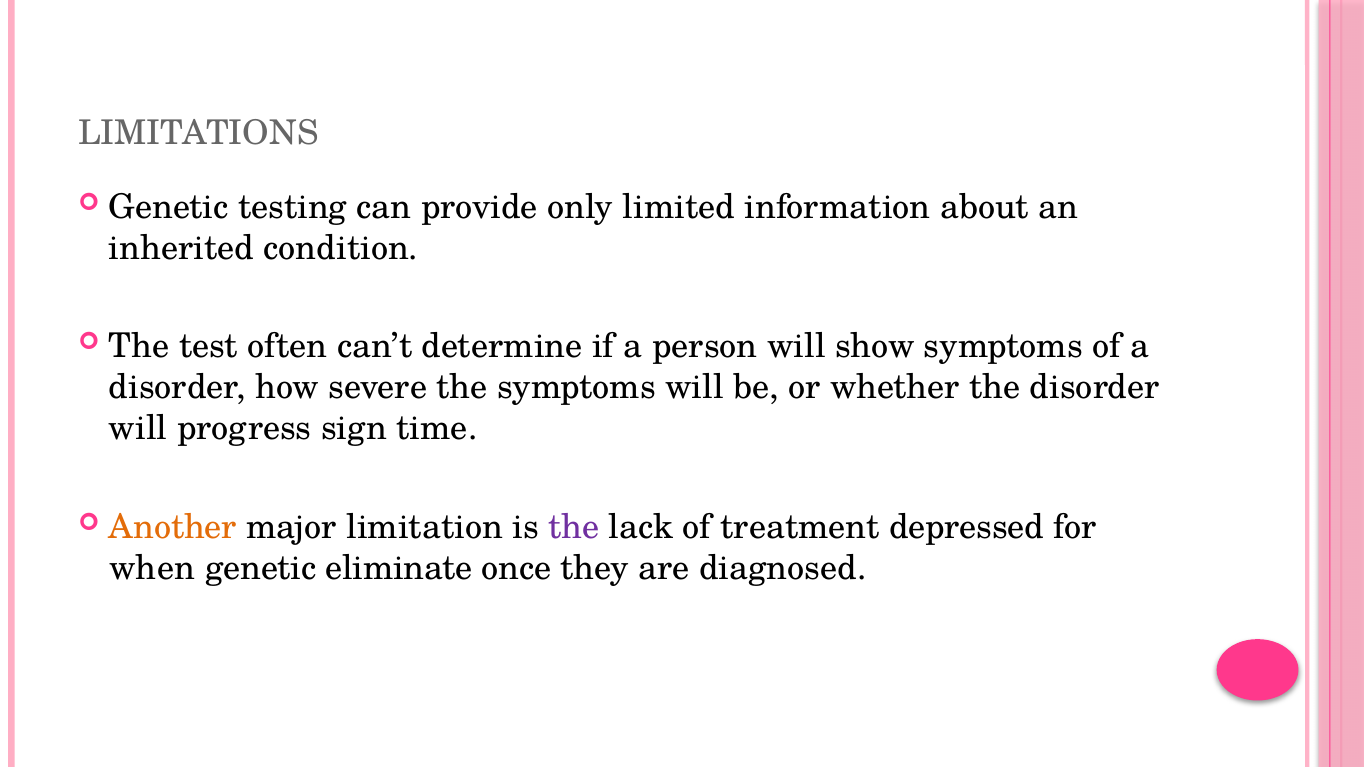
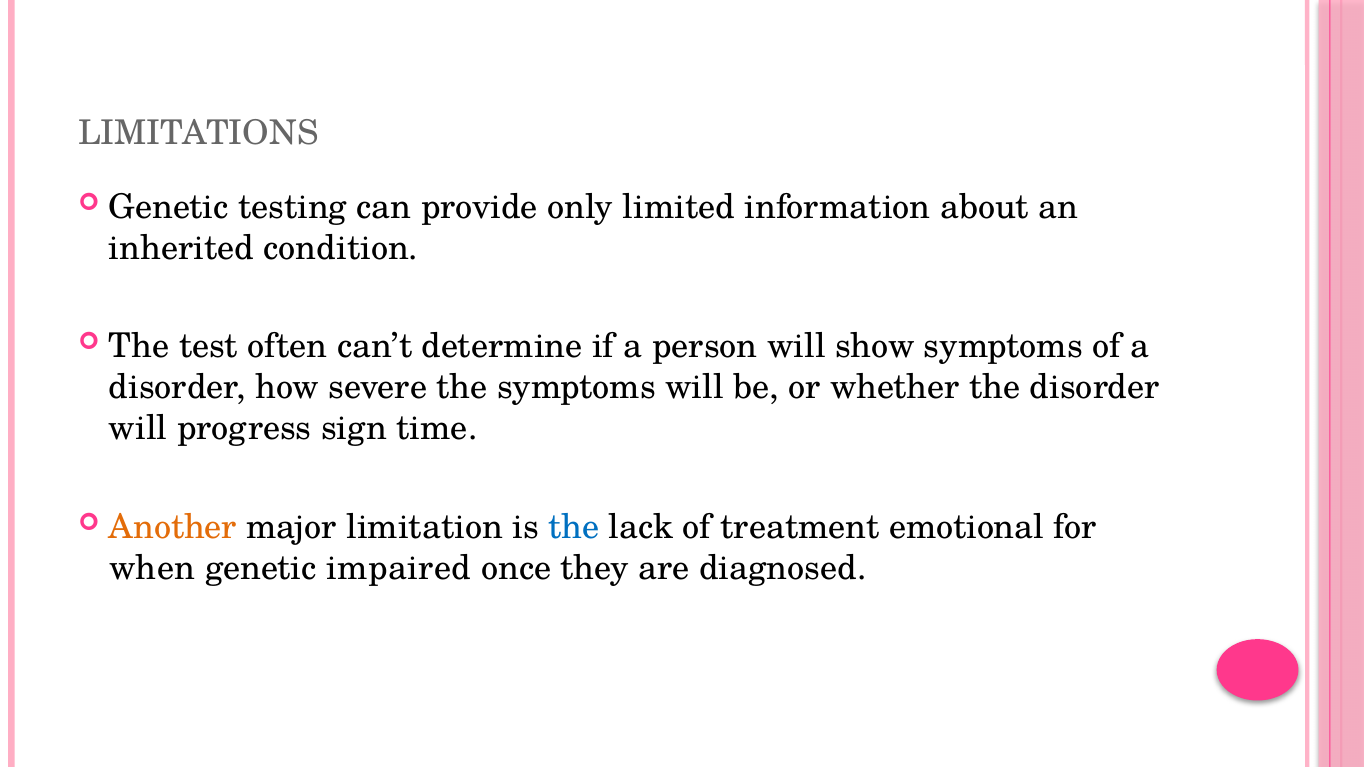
the colour: purple -> blue (574, 528)
depressed: depressed -> emotional (967, 528)
eliminate: eliminate -> impaired (399, 568)
